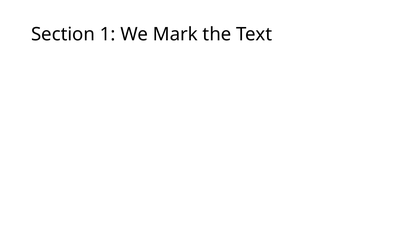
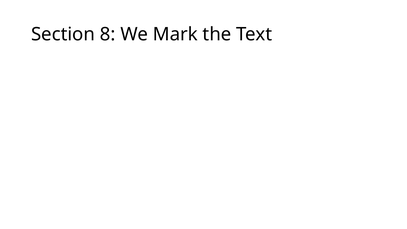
1: 1 -> 8 (108, 34)
